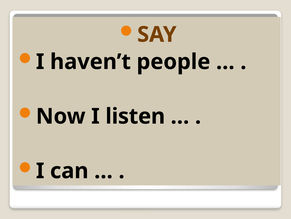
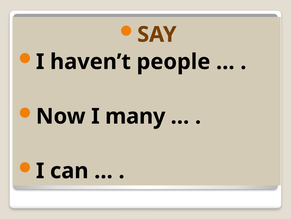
listen: listen -> many (135, 116)
